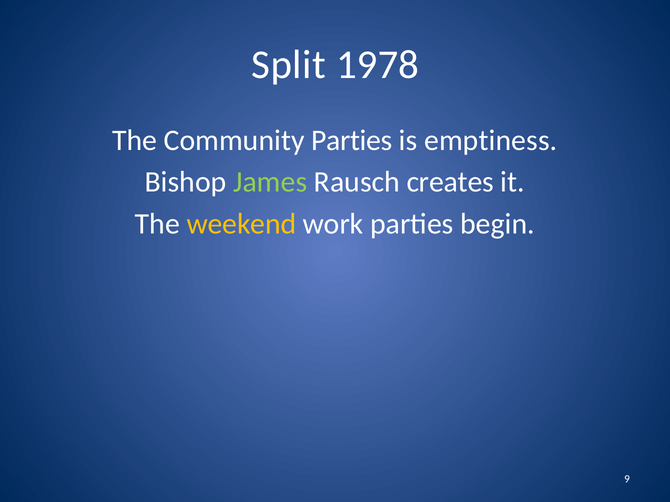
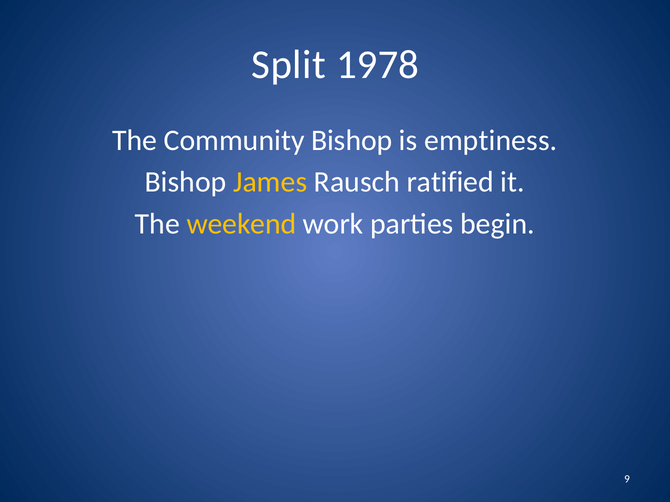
Community Parties: Parties -> Bishop (352, 141)
James colour: light green -> yellow (270, 182)
creates: creates -> ratified (450, 182)
